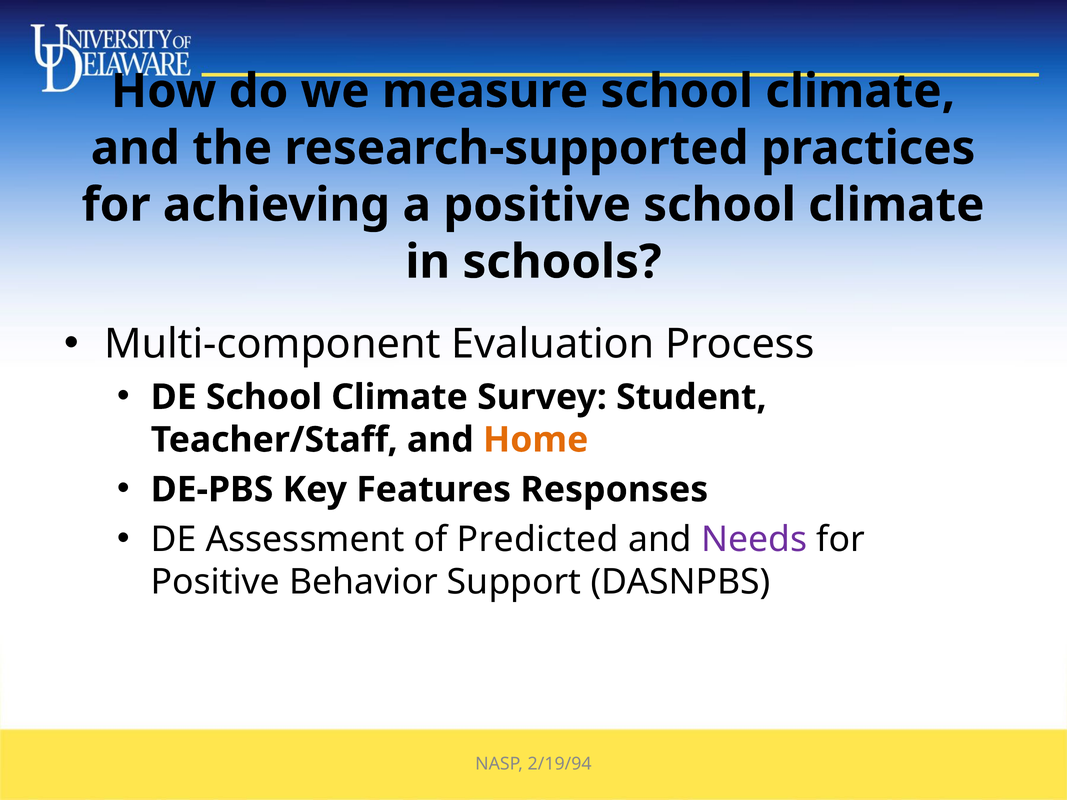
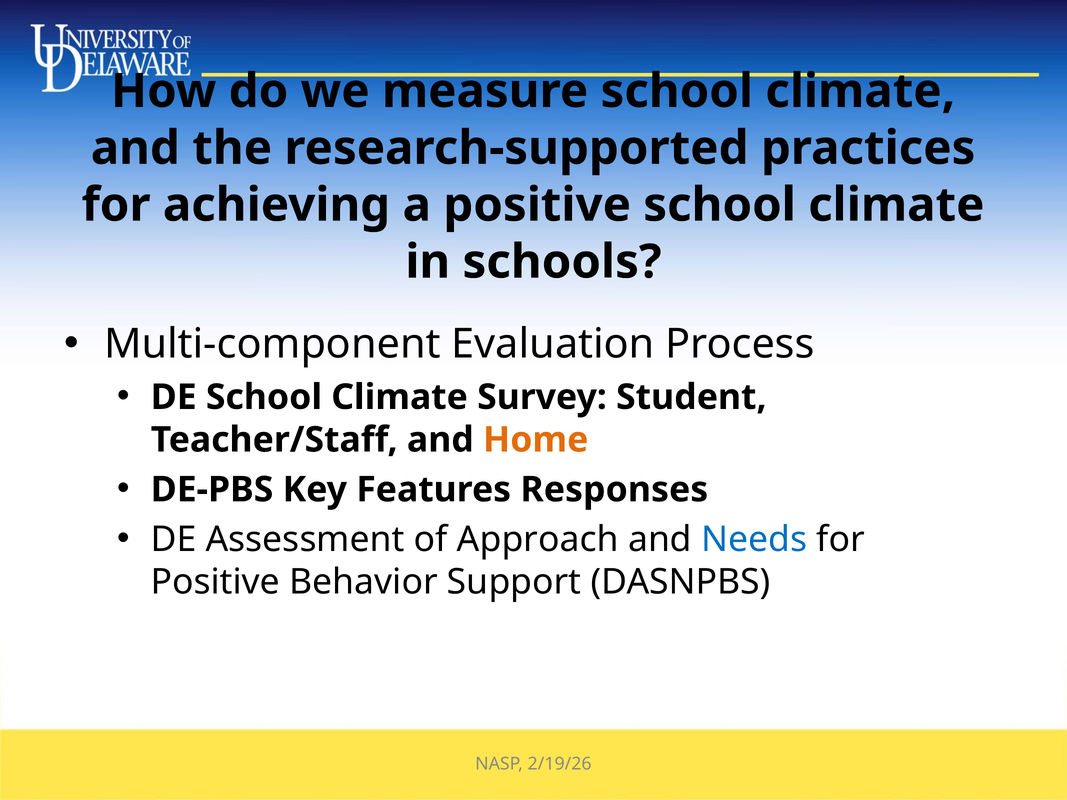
Predicted: Predicted -> Approach (538, 540)
Needs colour: purple -> blue (754, 540)
2/19/94: 2/19/94 -> 2/19/26 (560, 764)
